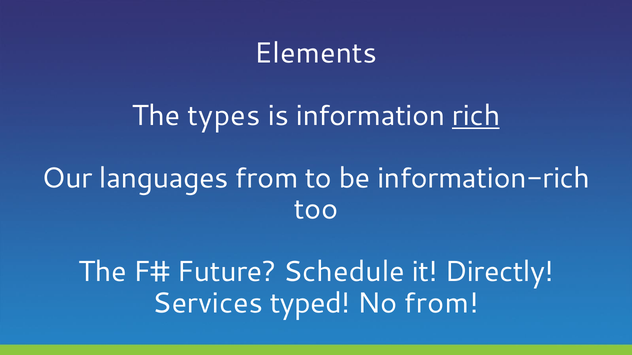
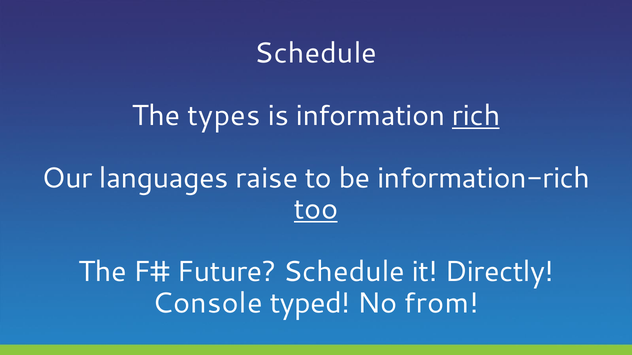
Elements: Elements -> Schedule (316, 53)
languages from: from -> raise (267, 178)
too underline: none -> present (316, 210)
Services: Services -> Console (208, 304)
